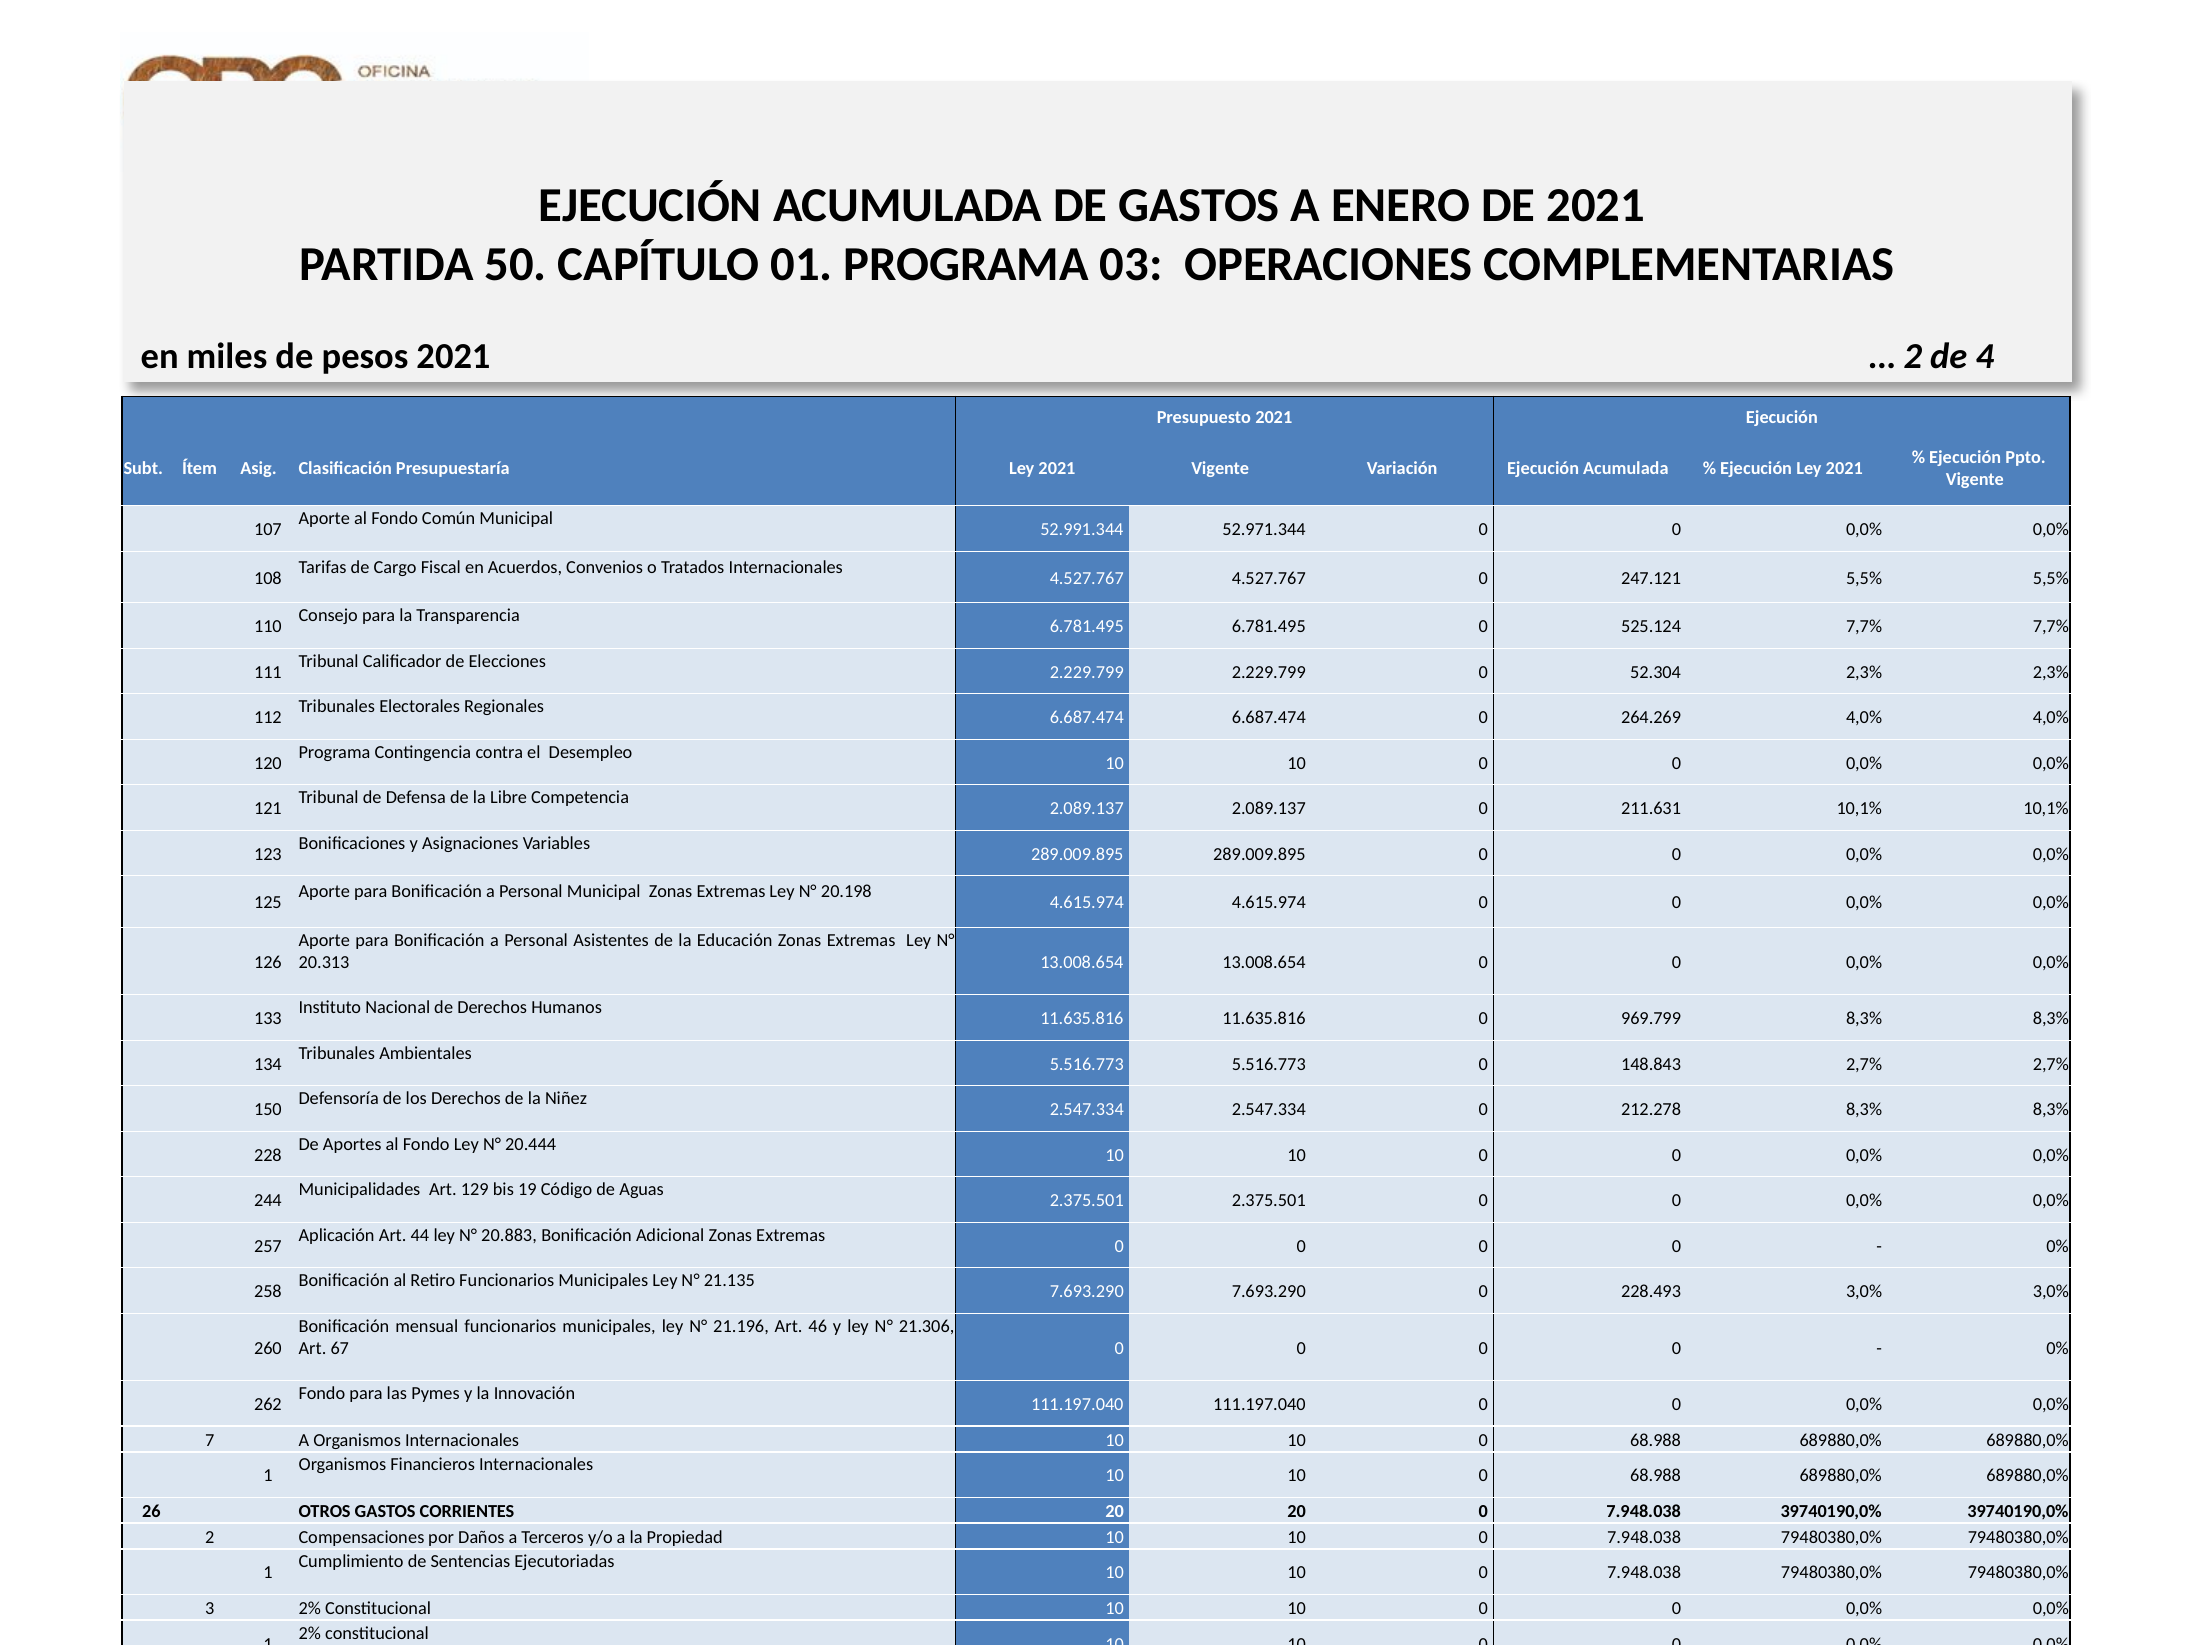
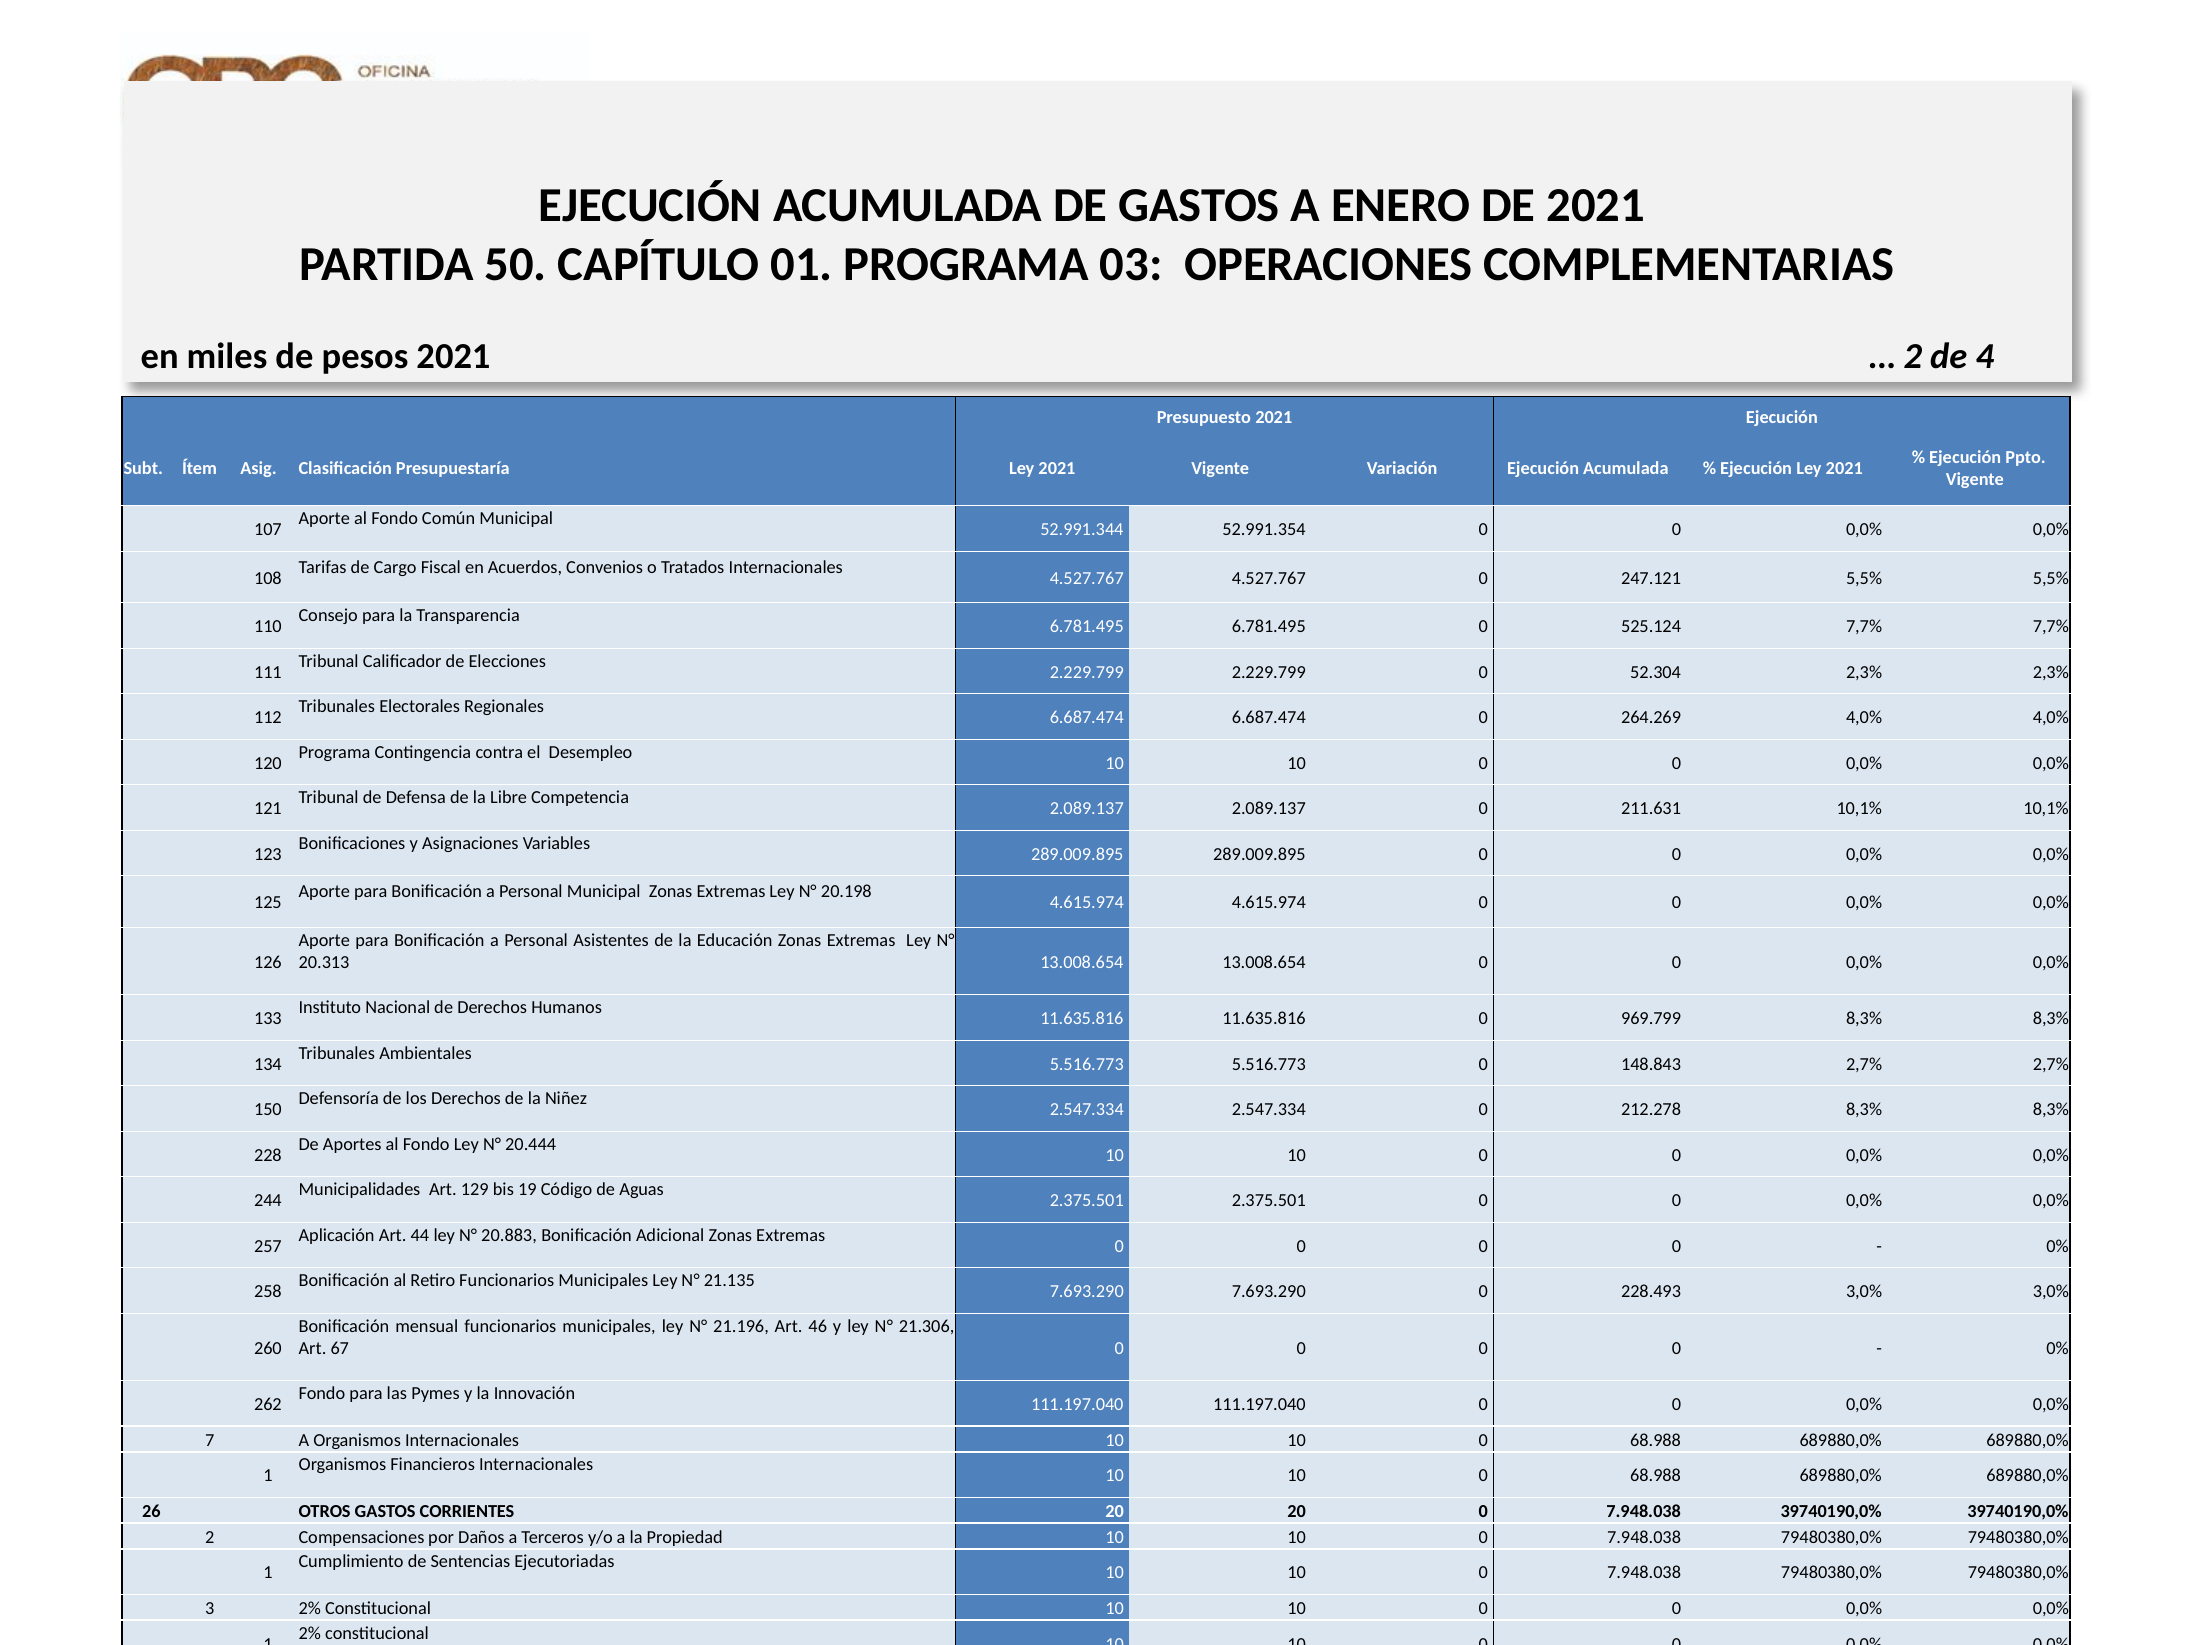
52.971.344: 52.971.344 -> 52.991.354 (1264, 530)
